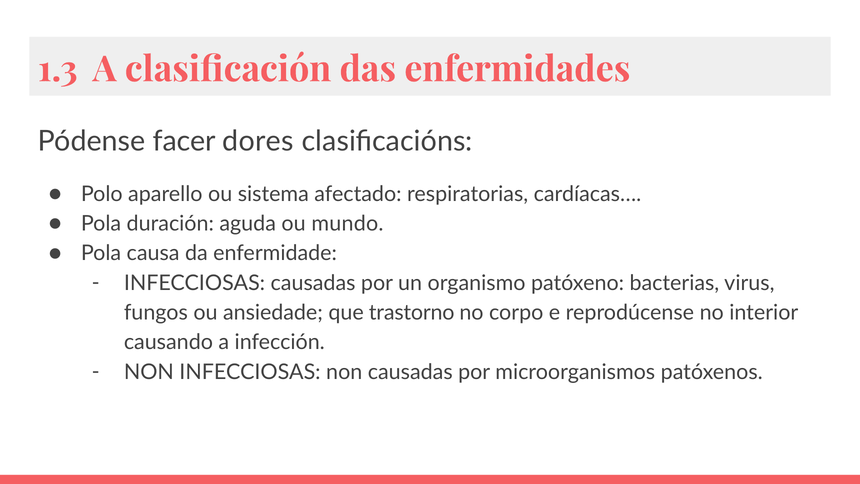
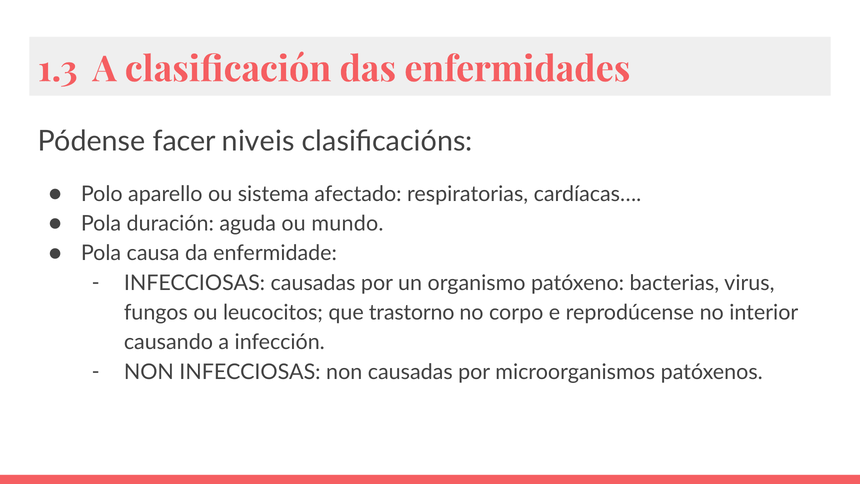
dores: dores -> niveis (258, 141)
ansiedade: ansiedade -> leucocitos (273, 313)
